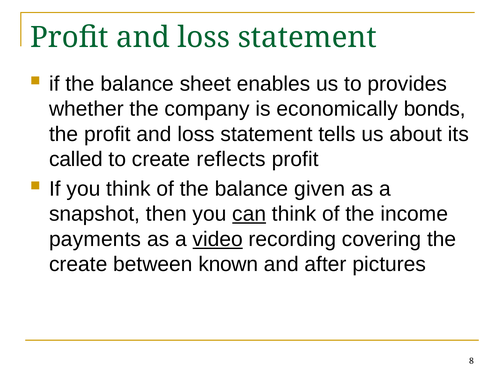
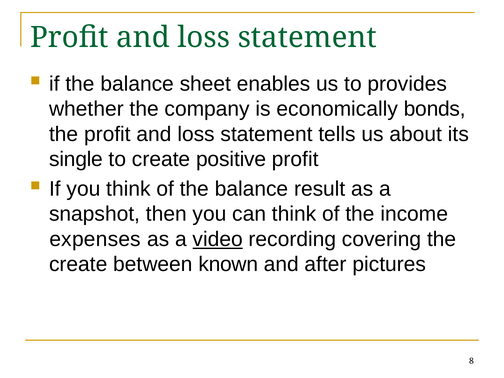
called: called -> single (76, 159)
reflects: reflects -> positive (231, 159)
given: given -> result (320, 189)
can underline: present -> none (249, 214)
payments: payments -> expenses (95, 239)
